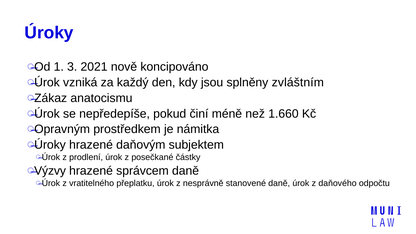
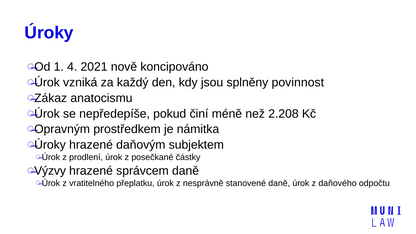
3: 3 -> 4 (72, 67)
zvláštním: zvláštním -> povinnost (298, 82)
1.660: 1.660 -> 2.208 (283, 114)
